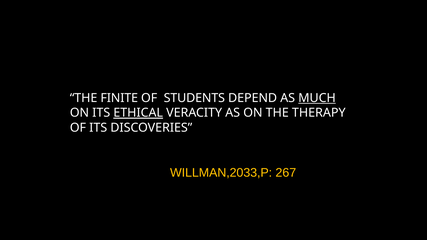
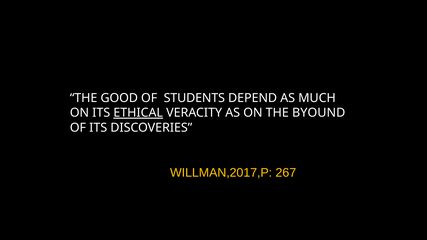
FINITE: FINITE -> GOOD (119, 98)
MUCH underline: present -> none (317, 98)
THERAPY: THERAPY -> BYOUND (319, 113)
WILLMAN,2033,P: WILLMAN,2033,P -> WILLMAN,2017,P (221, 173)
